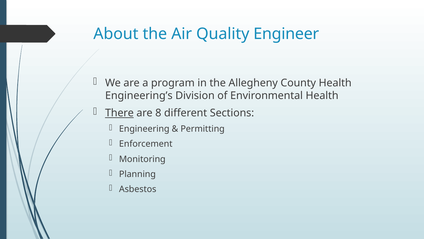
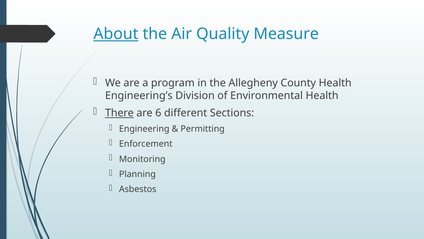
About underline: none -> present (116, 34)
Engineer: Engineer -> Measure (286, 34)
8: 8 -> 6 (158, 113)
